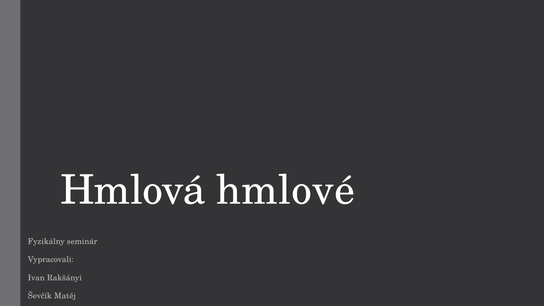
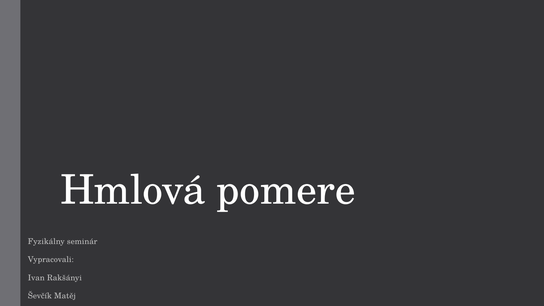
hmlové: hmlové -> pomere (286, 190)
